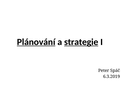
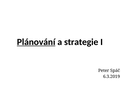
strategie underline: present -> none (81, 42)
